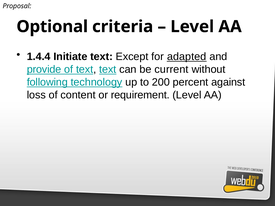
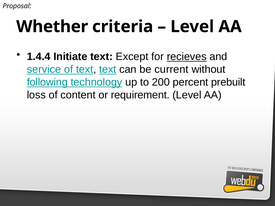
Optional: Optional -> Whether (52, 27)
adapted: adapted -> recieves (187, 57)
provide: provide -> service (44, 70)
against: against -> prebuilt (228, 82)
